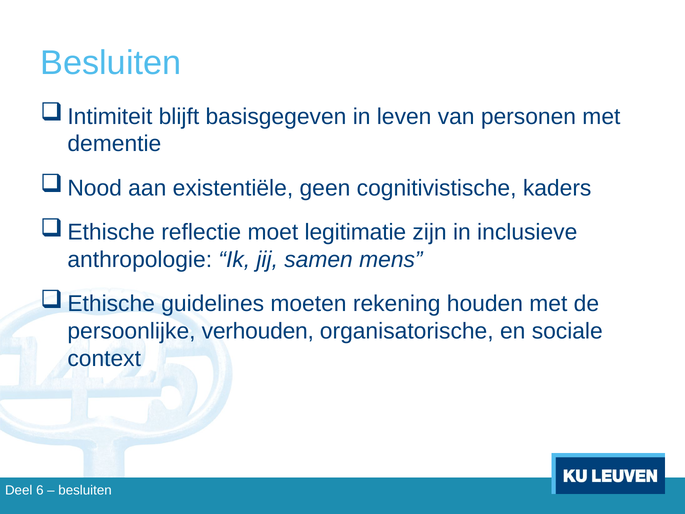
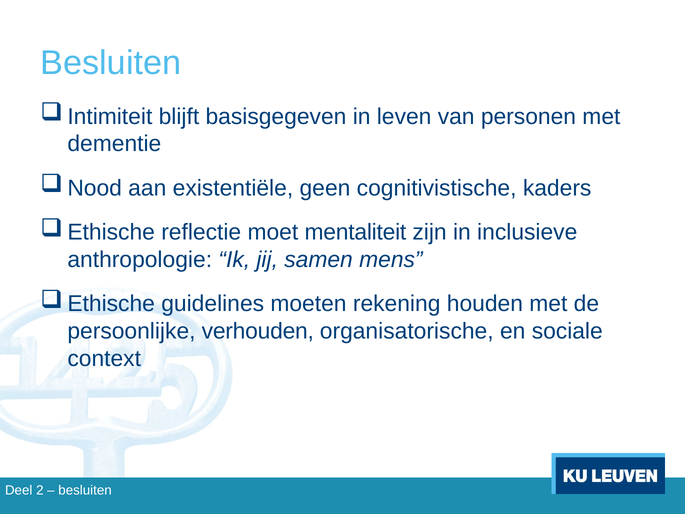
legitimatie: legitimatie -> mentaliteit (355, 232)
6: 6 -> 2 (40, 490)
